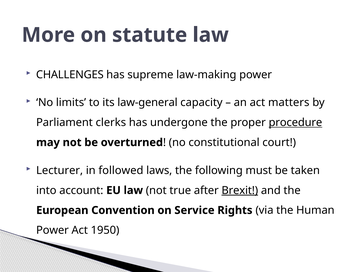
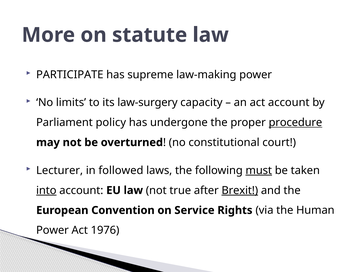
CHALLENGES: CHALLENGES -> PARTICIPATE (70, 74)
law-general: law-general -> law-surgery (147, 102)
act matters: matters -> account (289, 102)
clerks: clerks -> policy (111, 122)
must underline: none -> present (259, 170)
into underline: none -> present (46, 190)
1950: 1950 -> 1976 (105, 230)
